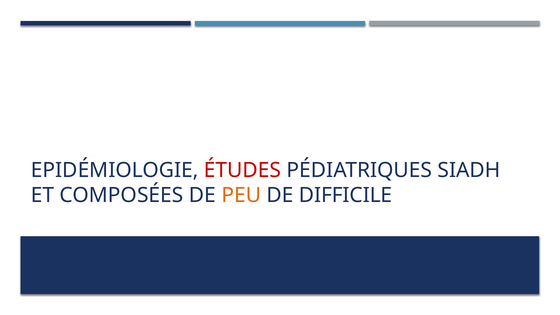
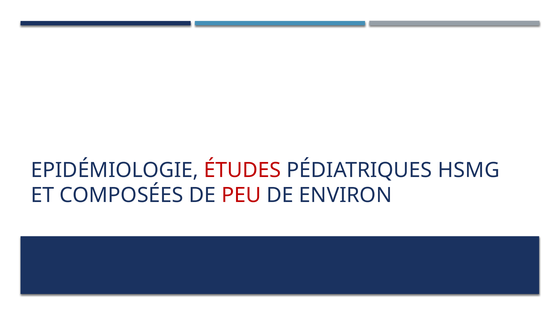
SIADH: SIADH -> HSMG (469, 170)
PEU colour: orange -> red (241, 195)
DIFFICILE: DIFFICILE -> ENVIRON (345, 195)
